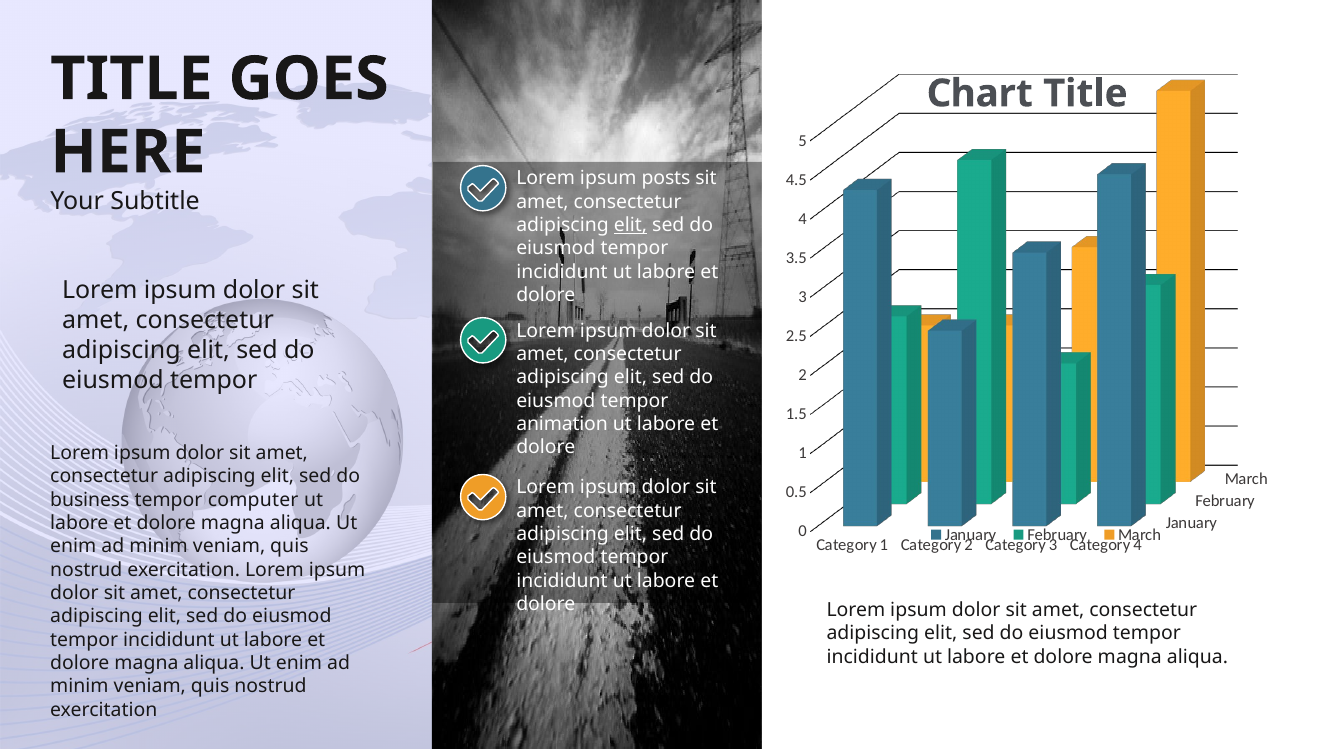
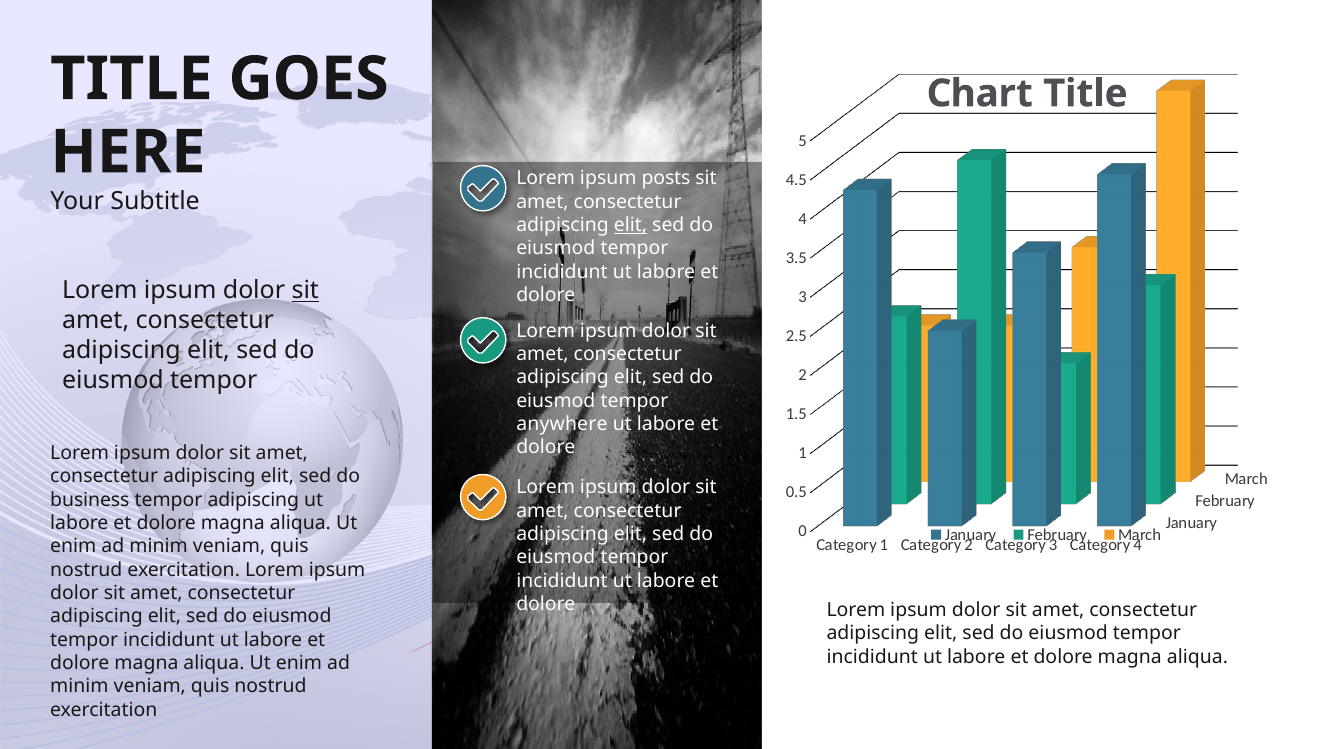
sit underline: none -> present (305, 291)
animation: animation -> anywhere (562, 424)
tempor computer: computer -> adipiscing (253, 500)
